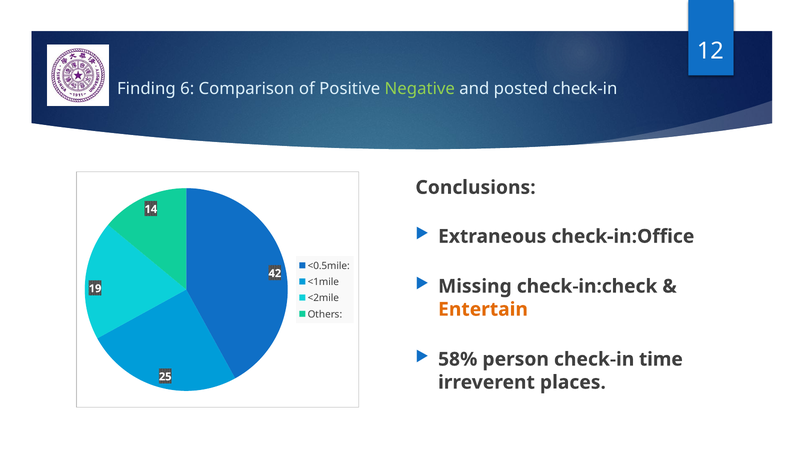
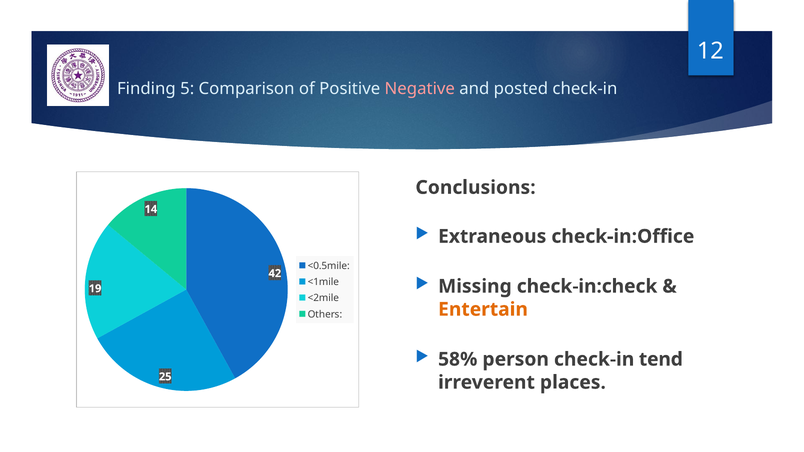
6: 6 -> 5 (187, 89)
Negative colour: light green -> pink (420, 89)
time: time -> tend (661, 359)
